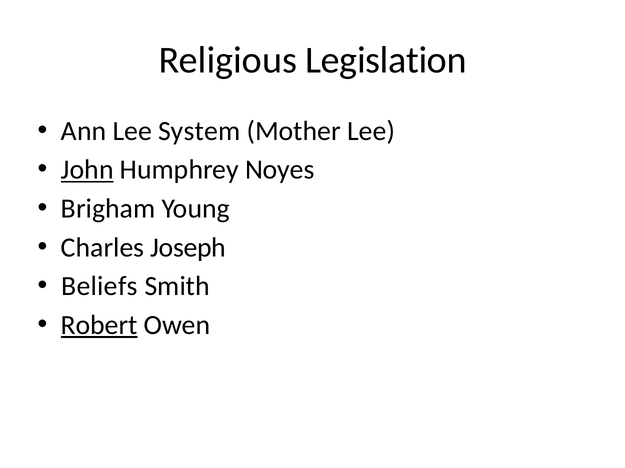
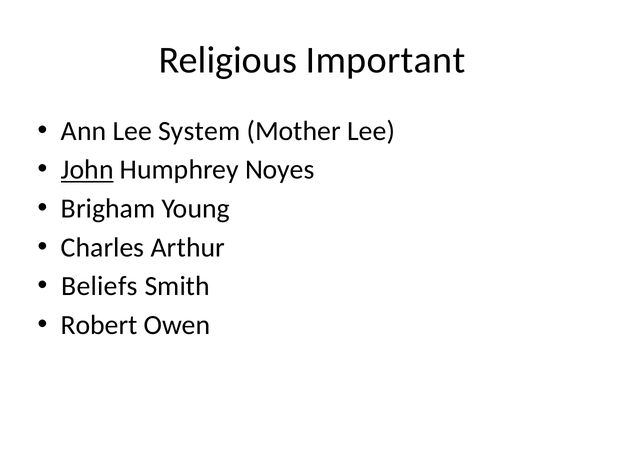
Legislation: Legislation -> Important (386, 61)
Joseph: Joseph -> Arthur (188, 248)
Robert underline: present -> none (99, 326)
